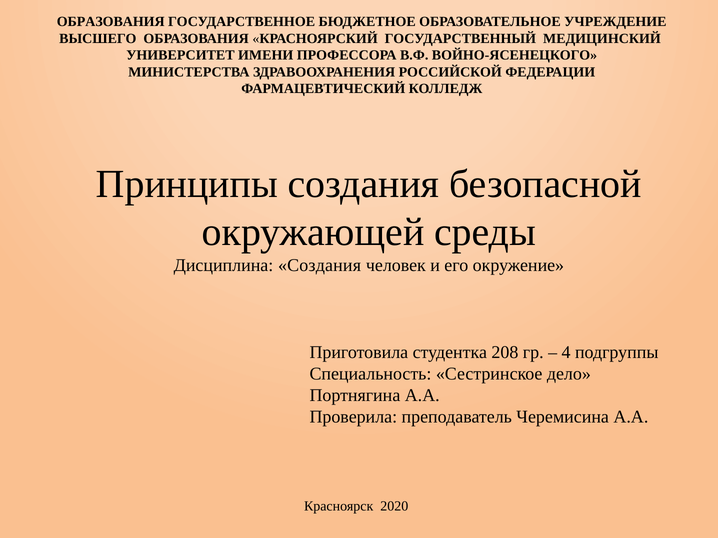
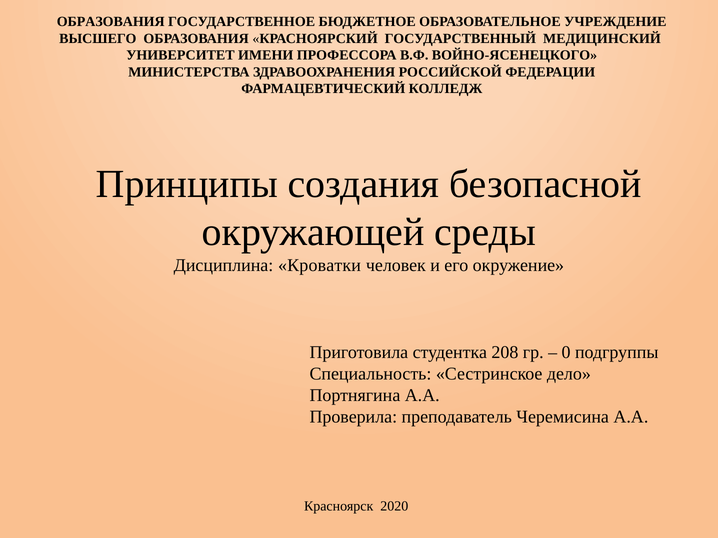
Дисциплина Создания: Создания -> Кроватки (320, 265)
4: 4 -> 0 (566, 353)
